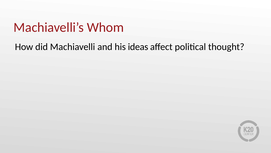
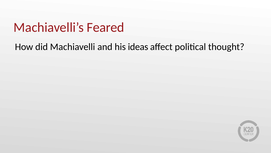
Whom: Whom -> Feared (105, 27)
